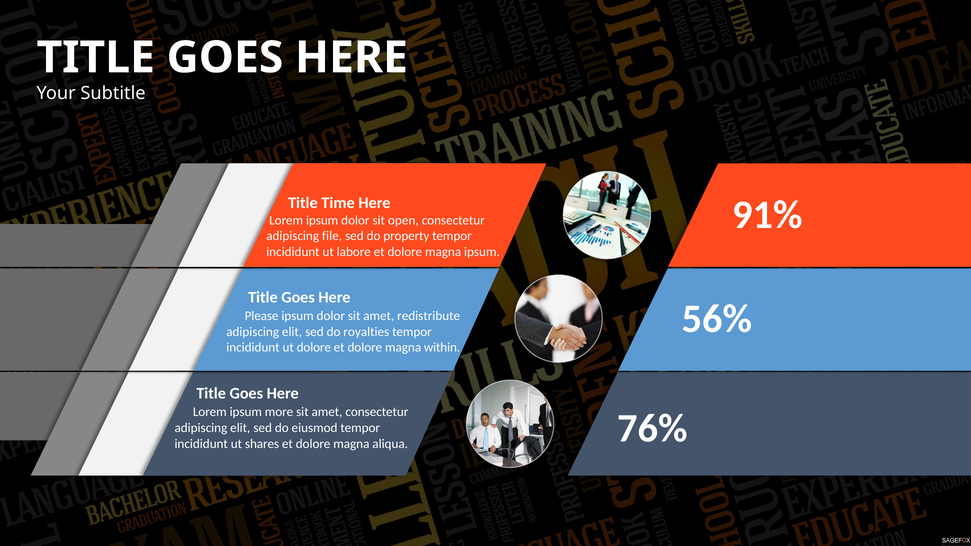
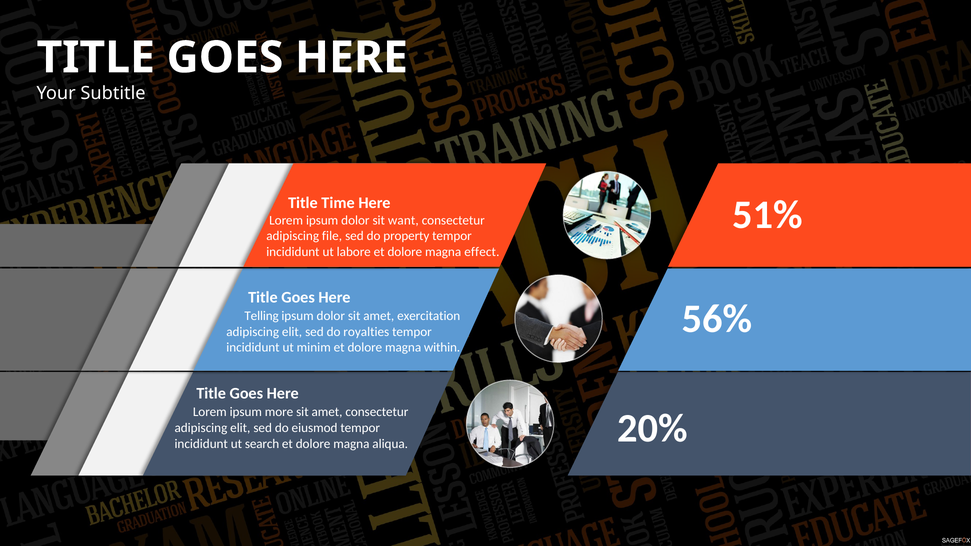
91%: 91% -> 51% (768, 215)
open: open -> want (403, 220)
magna ipsum: ipsum -> effect (482, 252)
Please: Please -> Telling (262, 316)
redistribute: redistribute -> exercitation (429, 316)
ut dolore: dolore -> minim (314, 348)
76%: 76% -> 20% (652, 428)
shares: shares -> search (262, 444)
